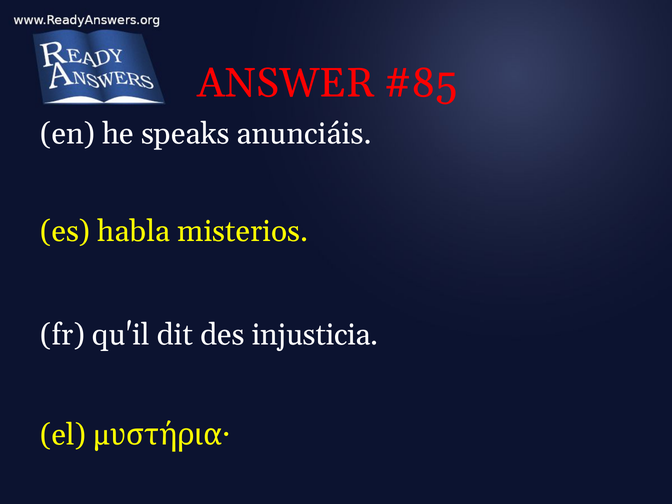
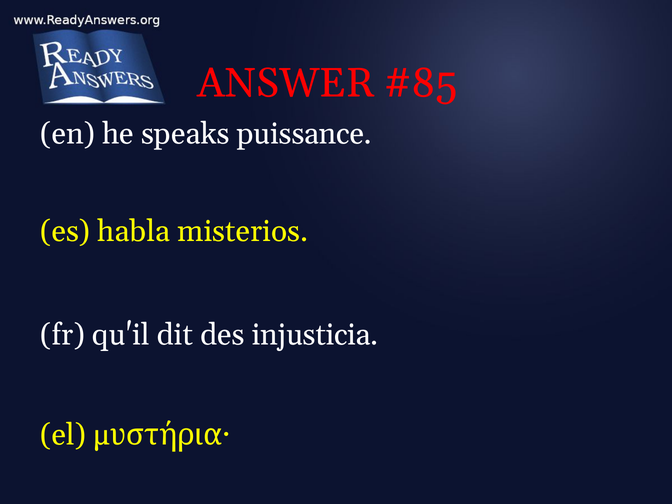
anunciáis: anunciáis -> puissance (304, 134)
